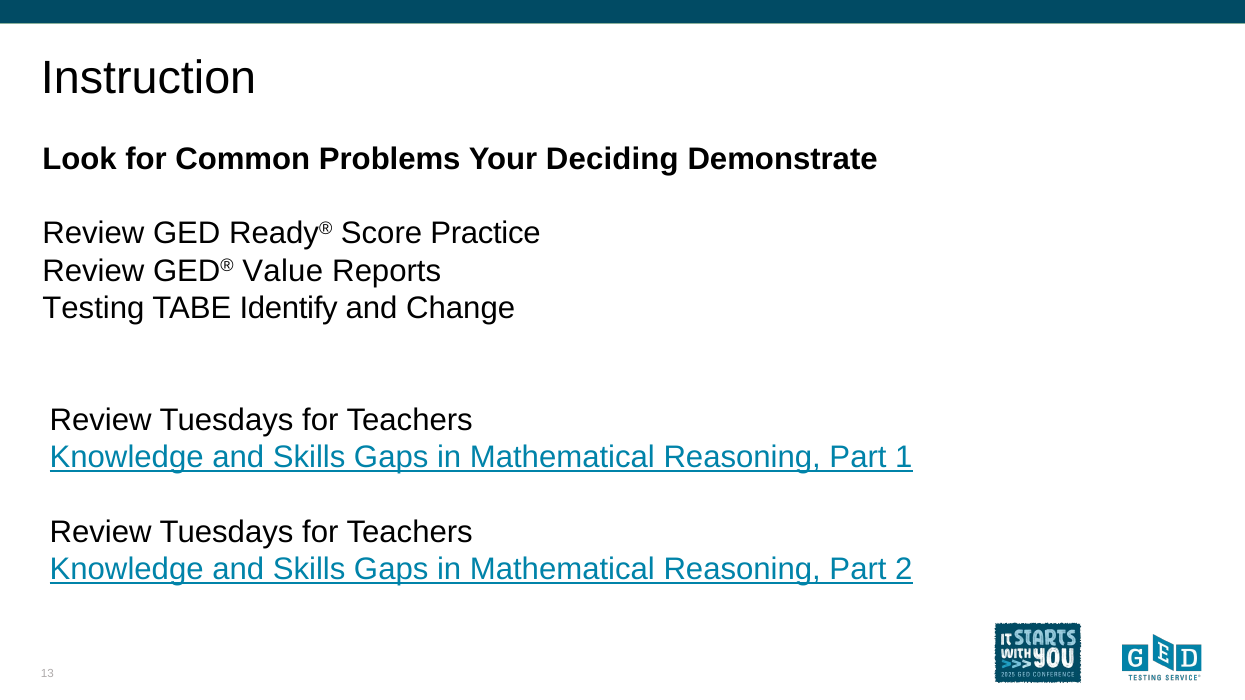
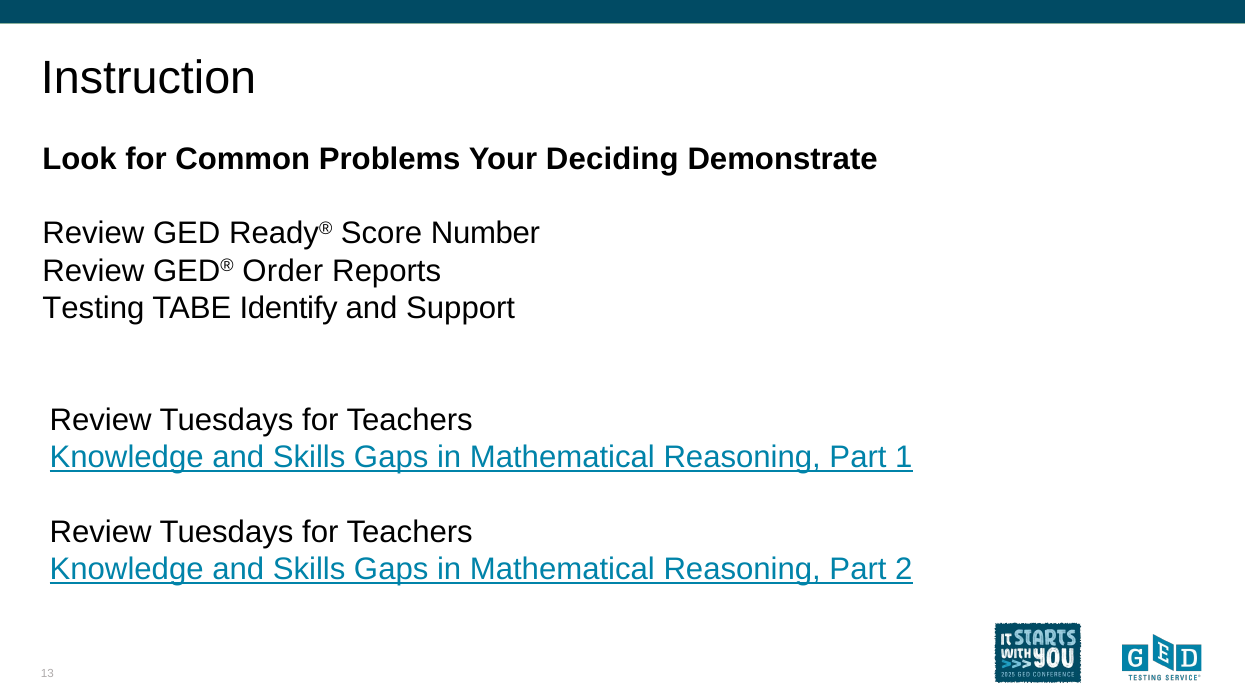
Practice: Practice -> Number (485, 234)
Value: Value -> Order (283, 271)
Change: Change -> Support (461, 308)
